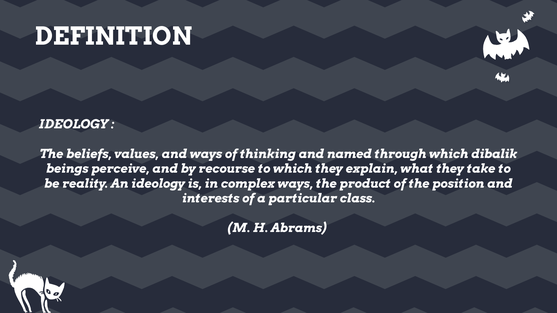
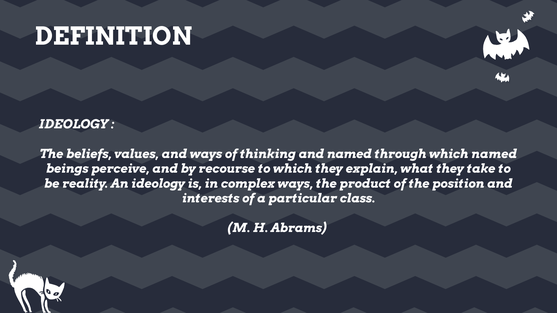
which dibalik: dibalik -> named (494, 154)
